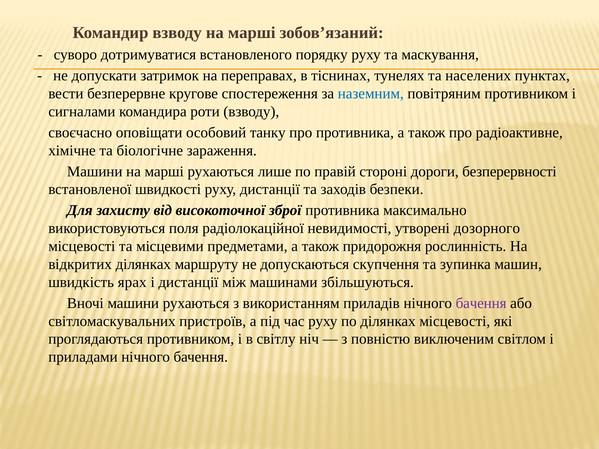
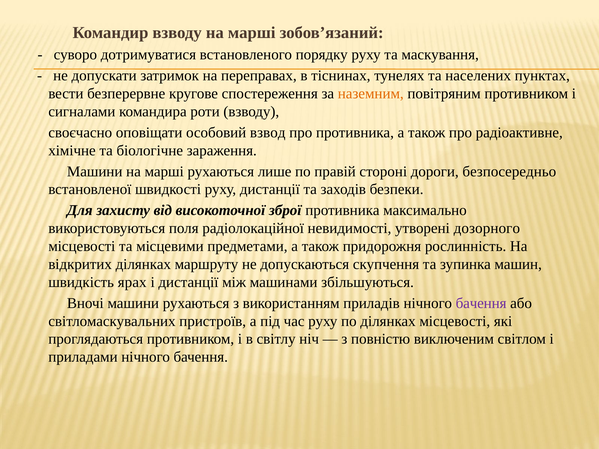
наземним colour: blue -> orange (371, 94)
танку: танку -> взвод (268, 133)
безперервності: безперервності -> безпосередньо (509, 172)
